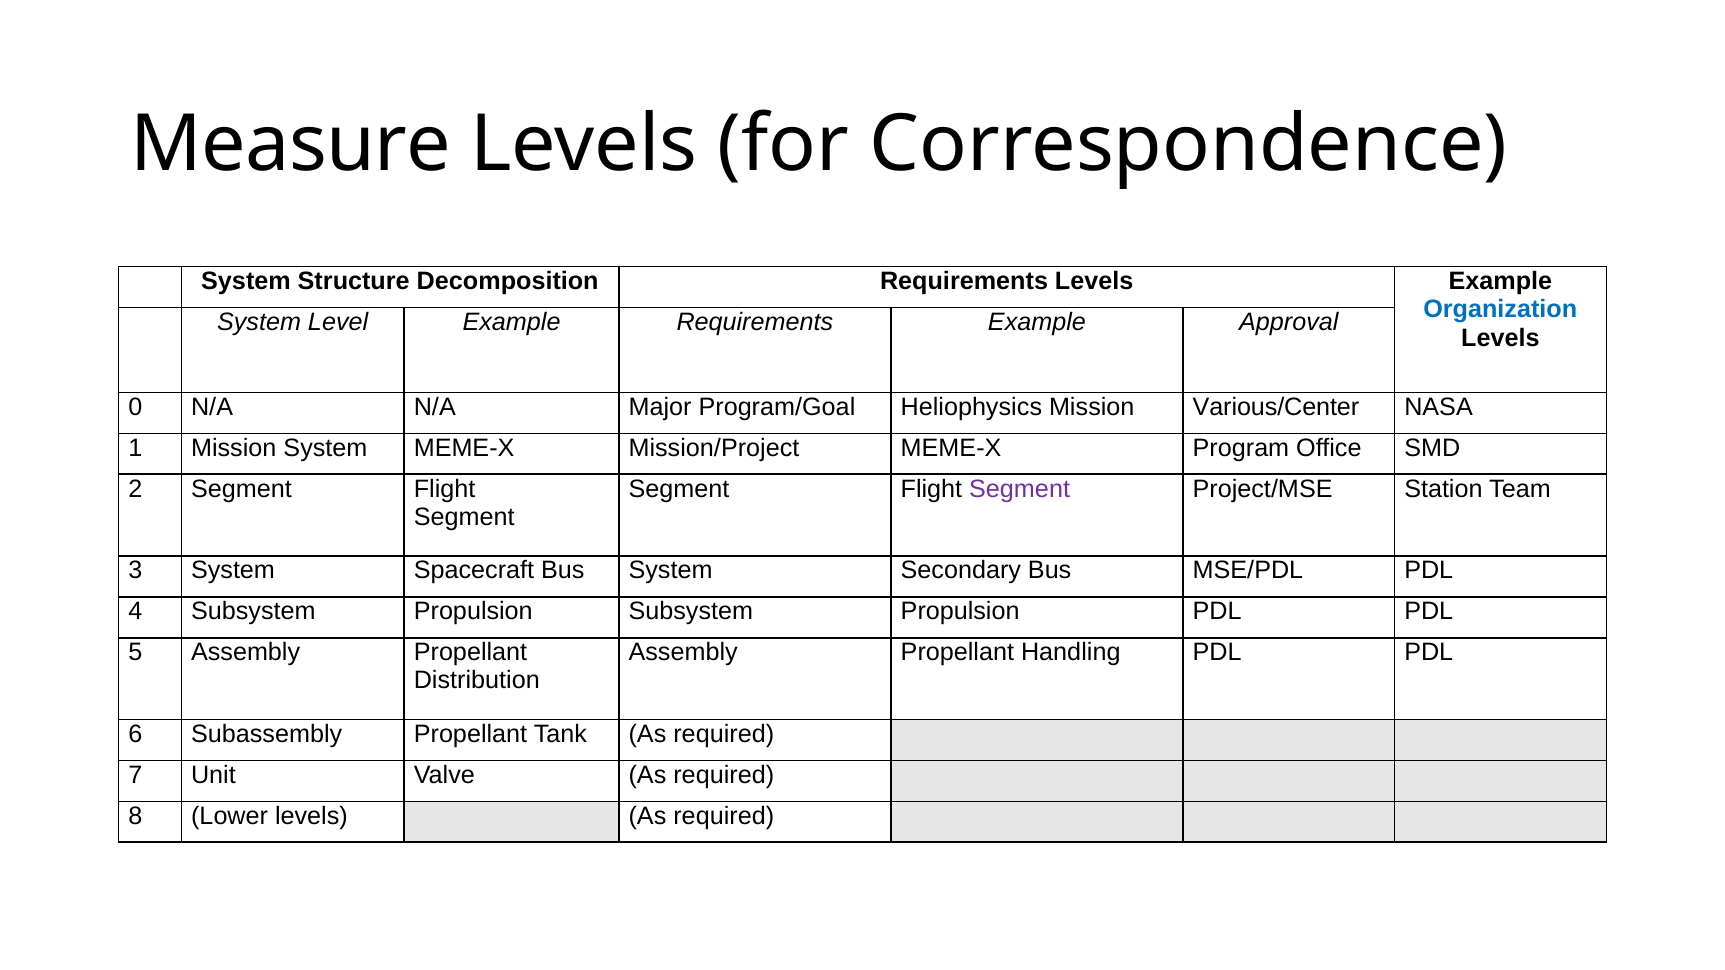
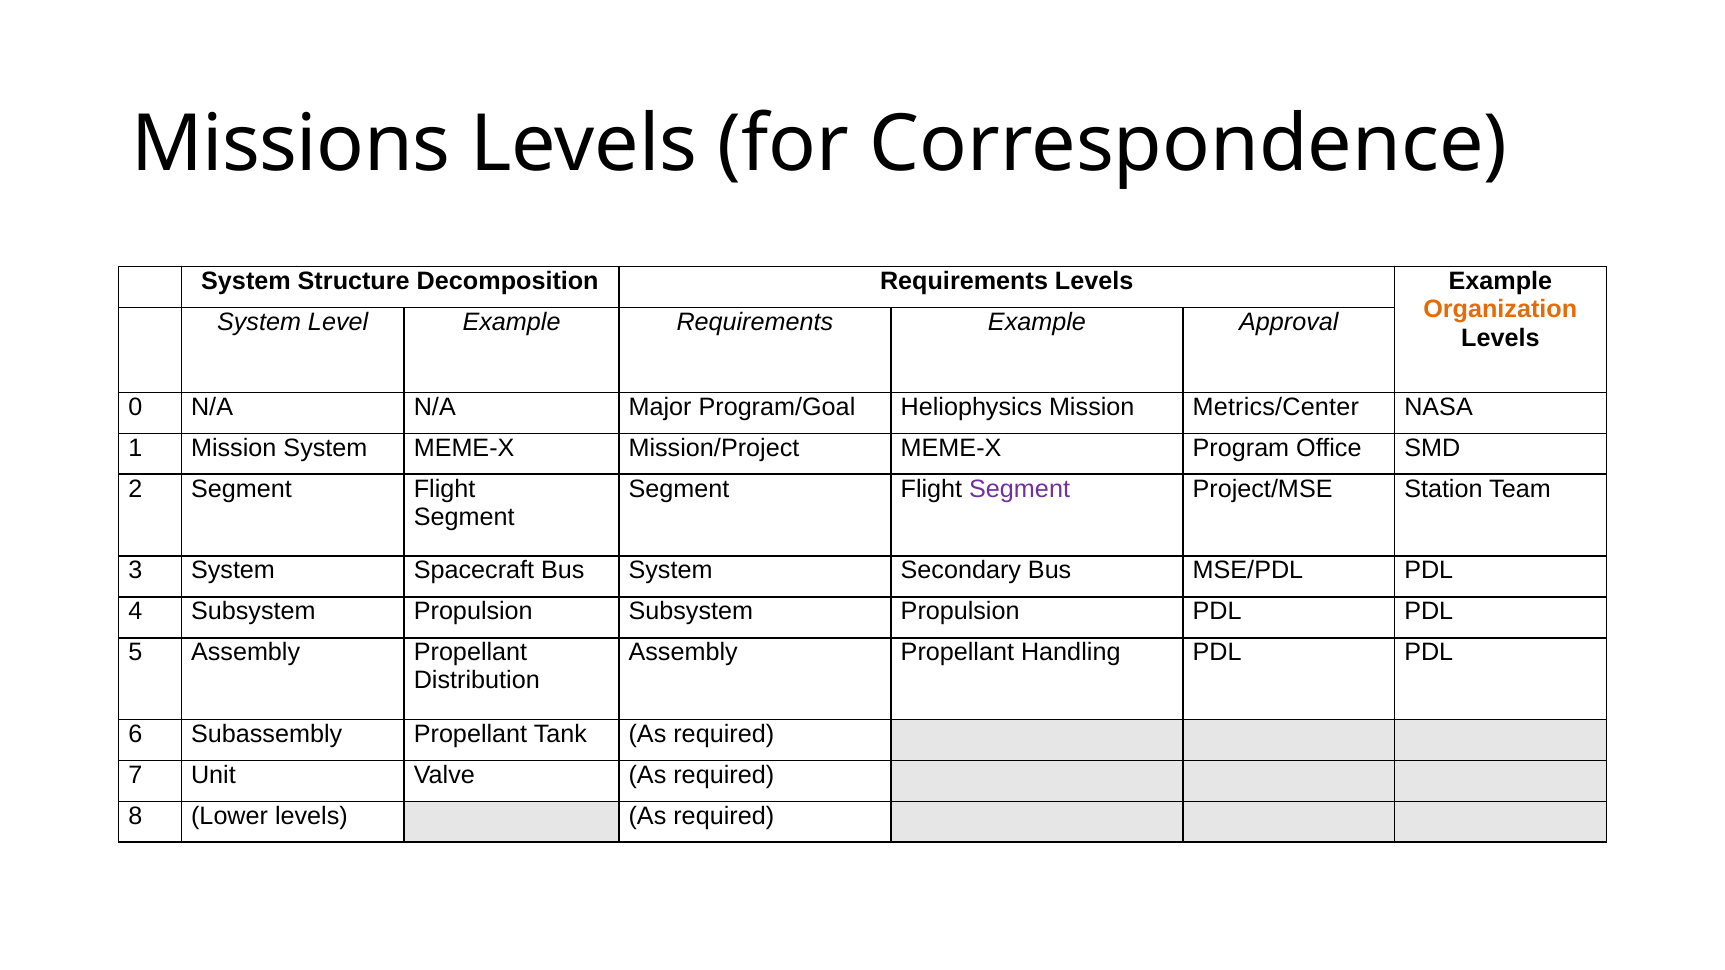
Measure: Measure -> Missions (291, 145)
Organization colour: blue -> orange (1500, 310)
Various/Center: Various/Center -> Metrics/Center (1276, 407)
